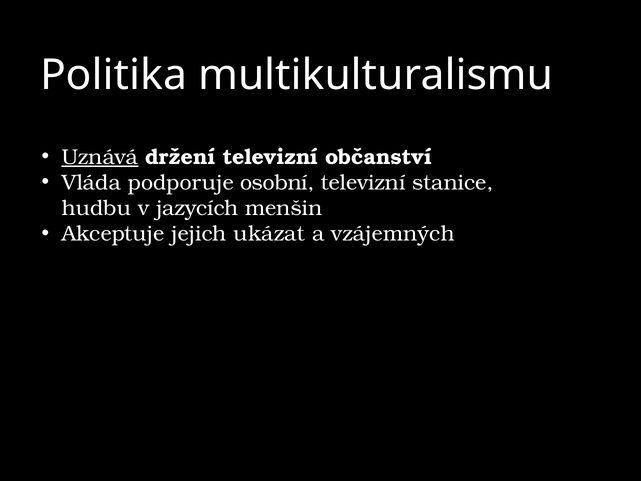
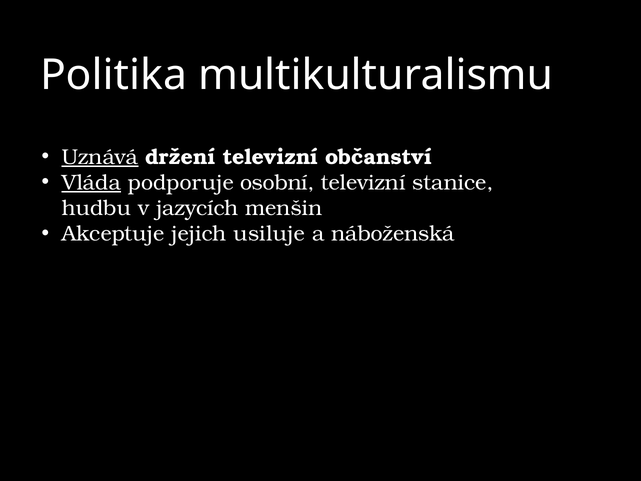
Vláda underline: none -> present (91, 183)
ukázat: ukázat -> usiluje (269, 234)
vzájemných: vzájemných -> náboženská (393, 234)
